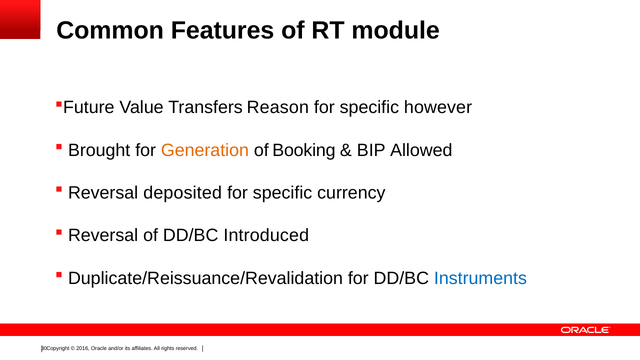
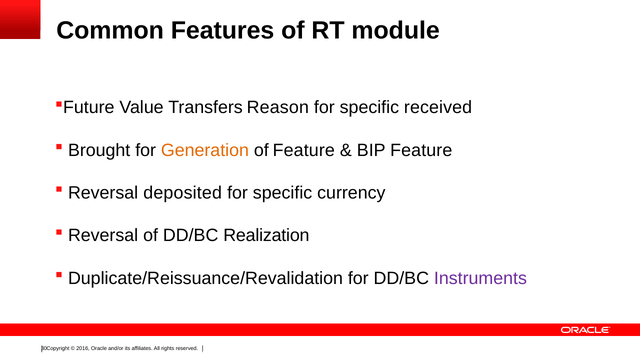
however: however -> received (438, 108)
of Booking: Booking -> Feature (304, 150)
BIP Allowed: Allowed -> Feature (421, 150)
Introduced: Introduced -> Realization (266, 236)
Instruments colour: blue -> purple (480, 278)
